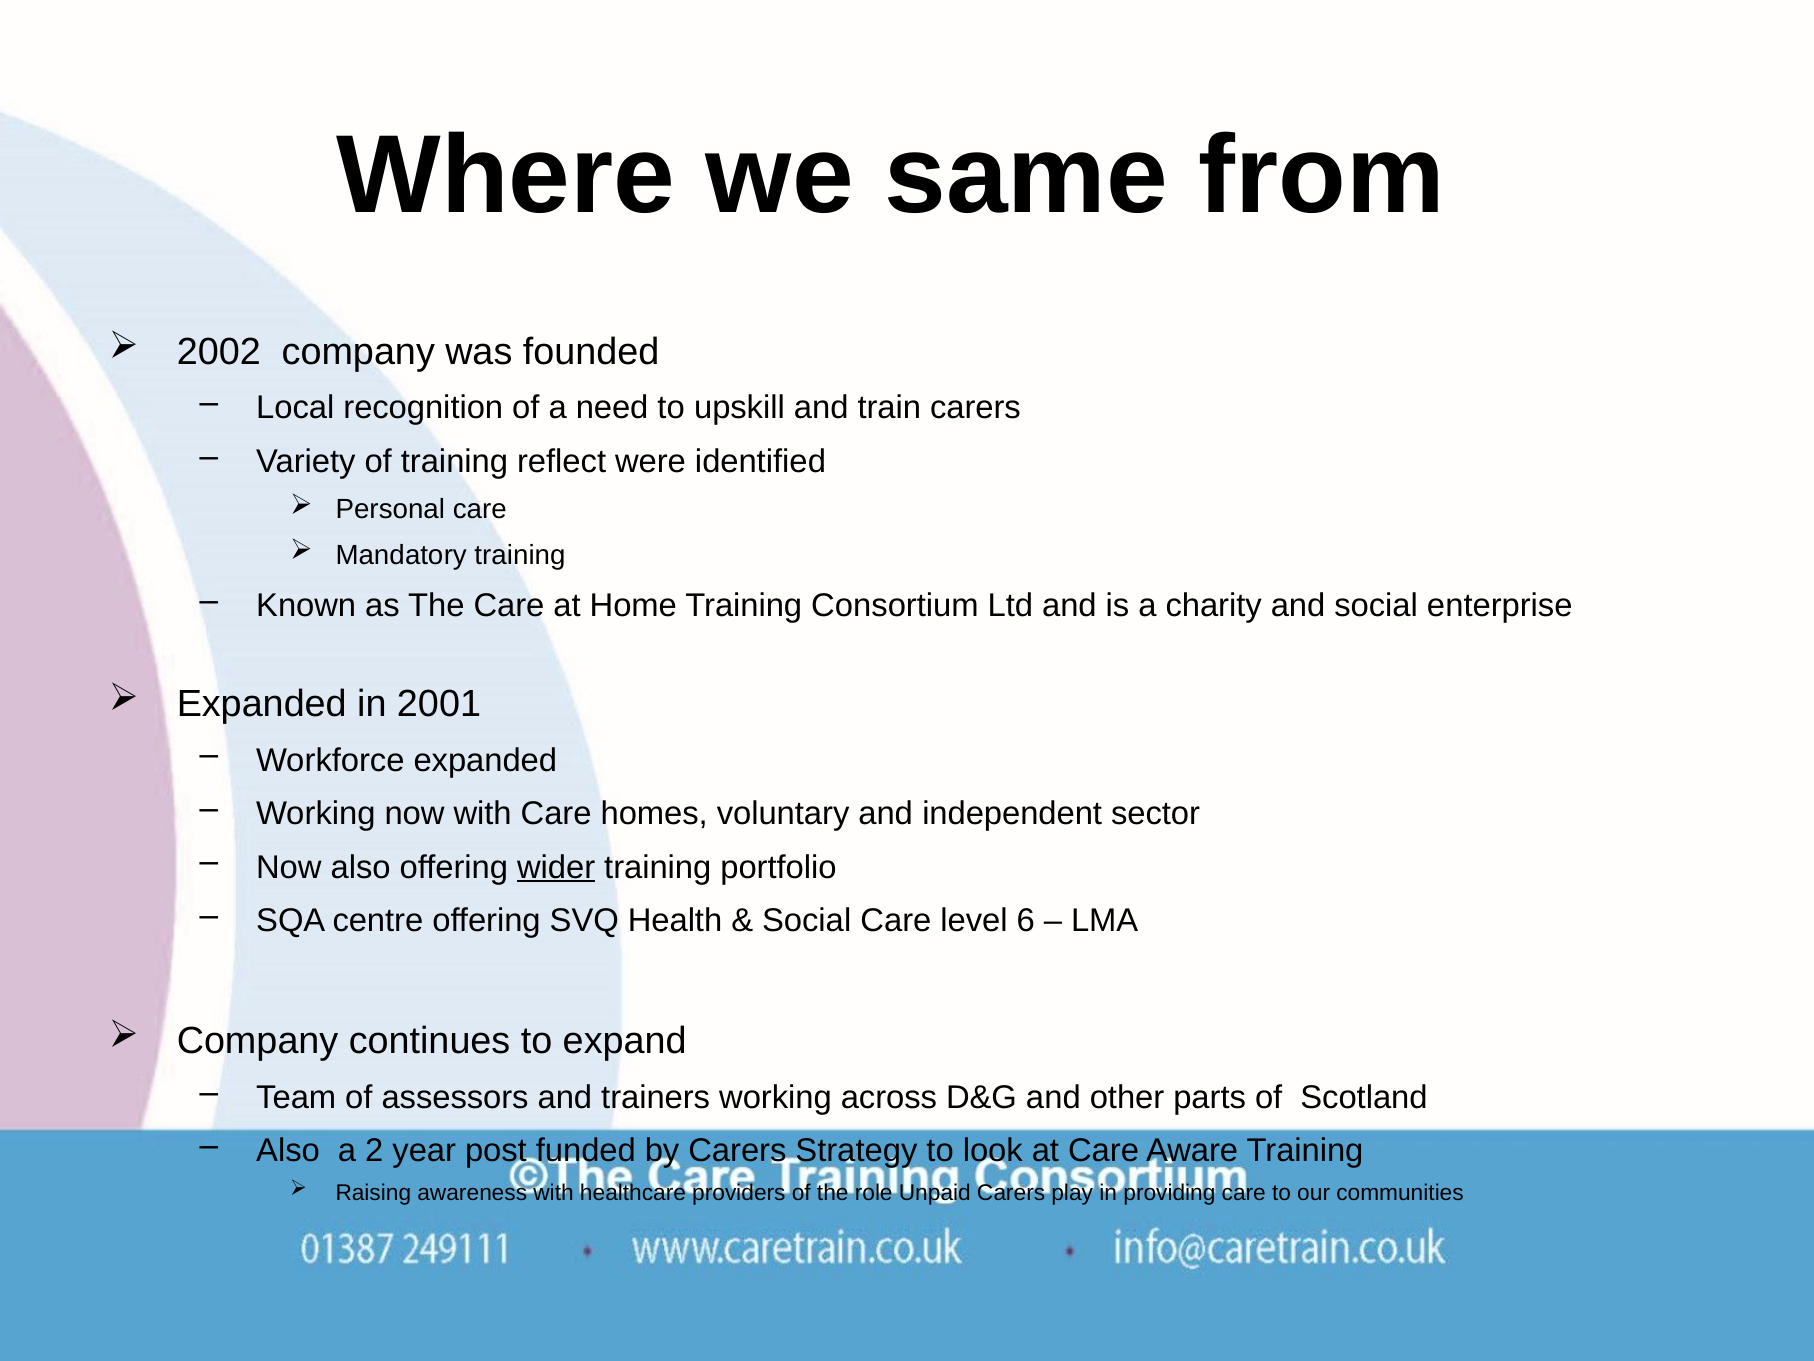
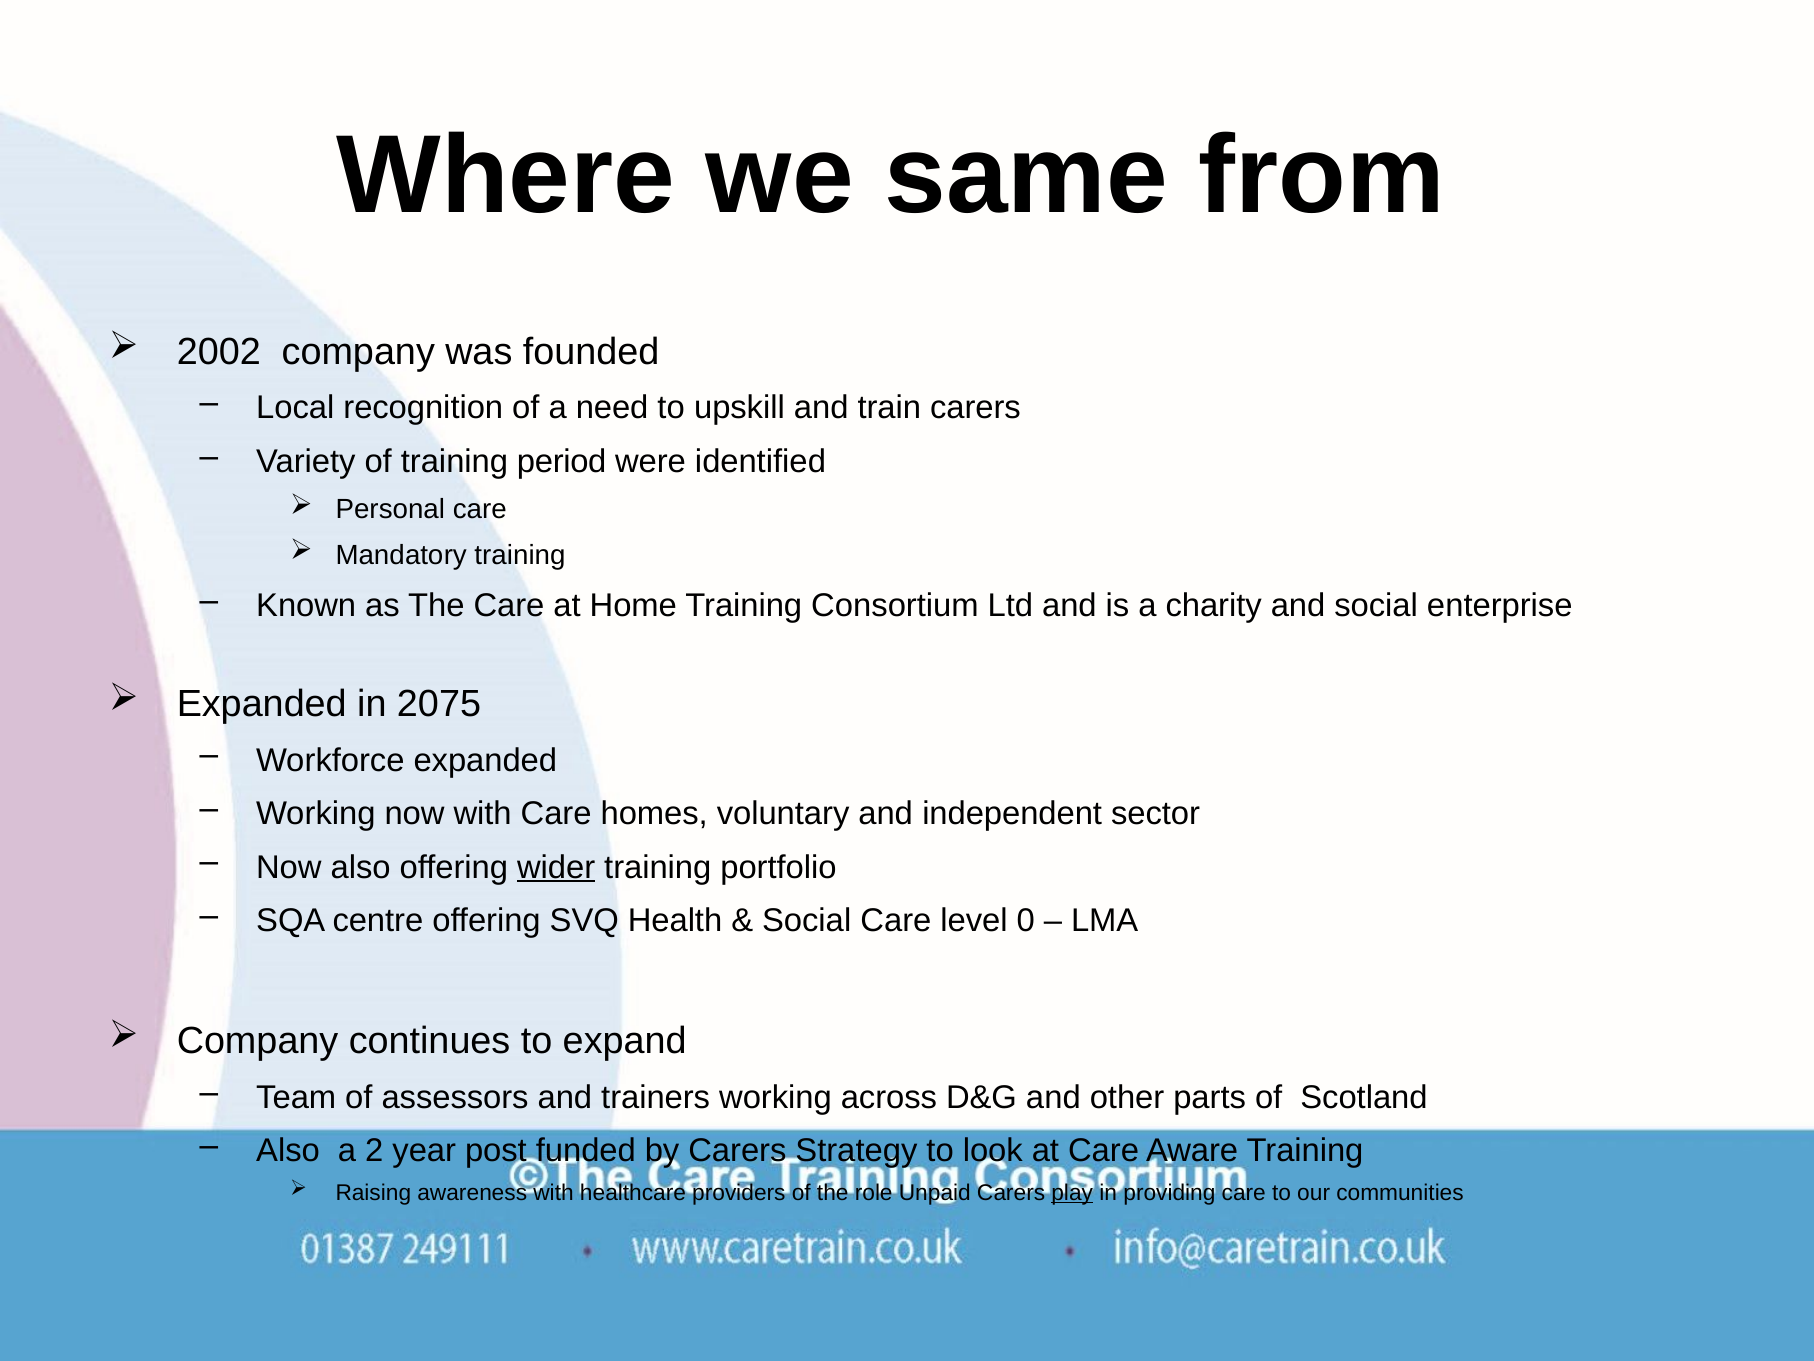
reflect: reflect -> period (562, 461)
2001: 2001 -> 2075 (439, 704)
6: 6 -> 0 (1026, 920)
play underline: none -> present (1072, 1192)
